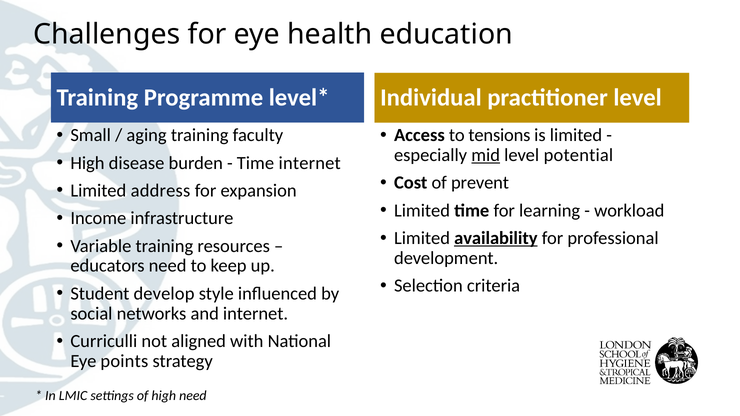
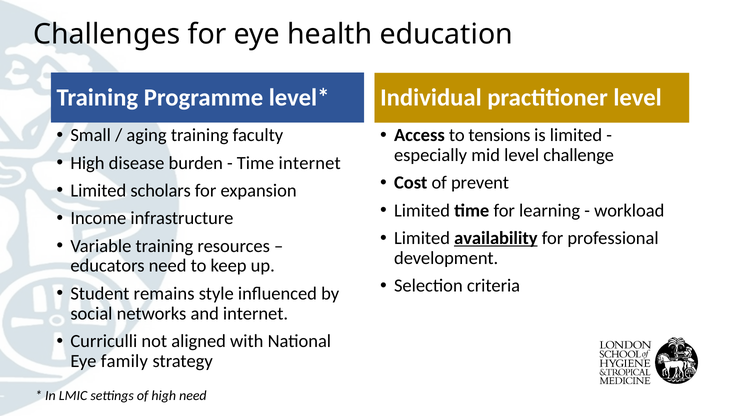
mid underline: present -> none (486, 155)
potential: potential -> challenge (579, 155)
address: address -> scholars (161, 191)
develop: develop -> remains (164, 294)
points: points -> family (124, 361)
